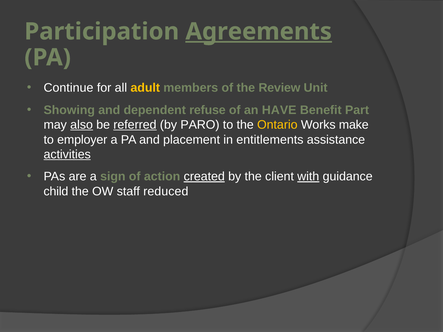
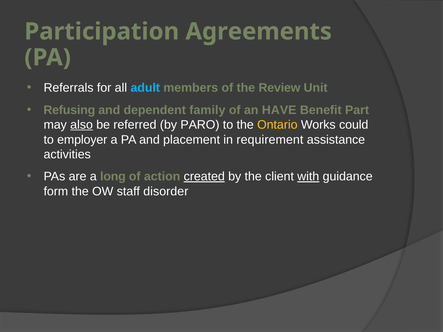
Agreements underline: present -> none (259, 32)
Continue: Continue -> Referrals (69, 88)
adult colour: yellow -> light blue (145, 88)
Showing: Showing -> Refusing (69, 110)
refuse: refuse -> family (207, 110)
referred underline: present -> none (135, 125)
make: make -> could (354, 125)
entitlements: entitlements -> requirement (270, 140)
activities underline: present -> none (67, 155)
sign: sign -> long (113, 177)
child: child -> form (56, 191)
reduced: reduced -> disorder (166, 191)
